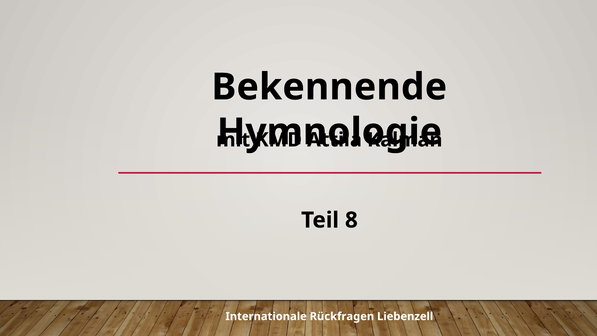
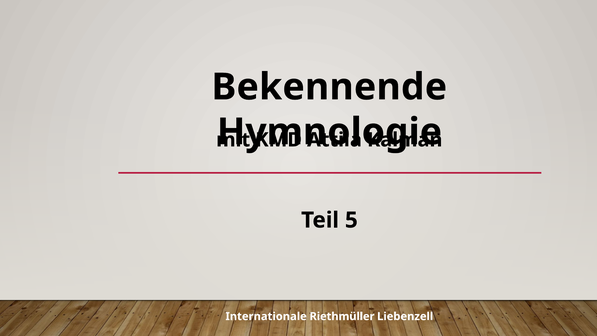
8: 8 -> 5 (351, 220)
Rückfragen: Rückfragen -> Riethmüller (342, 316)
